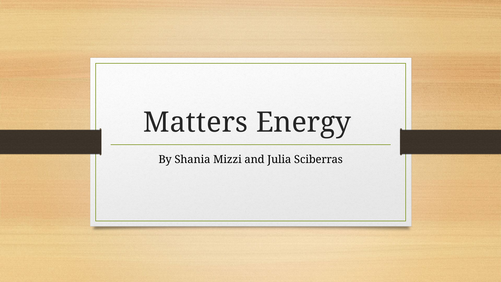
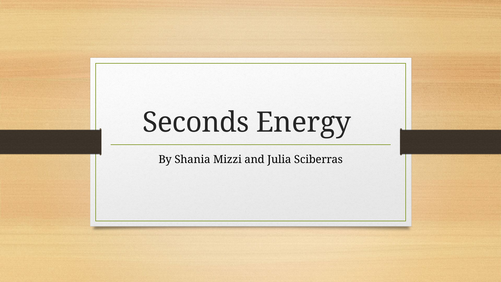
Matters: Matters -> Seconds (196, 122)
